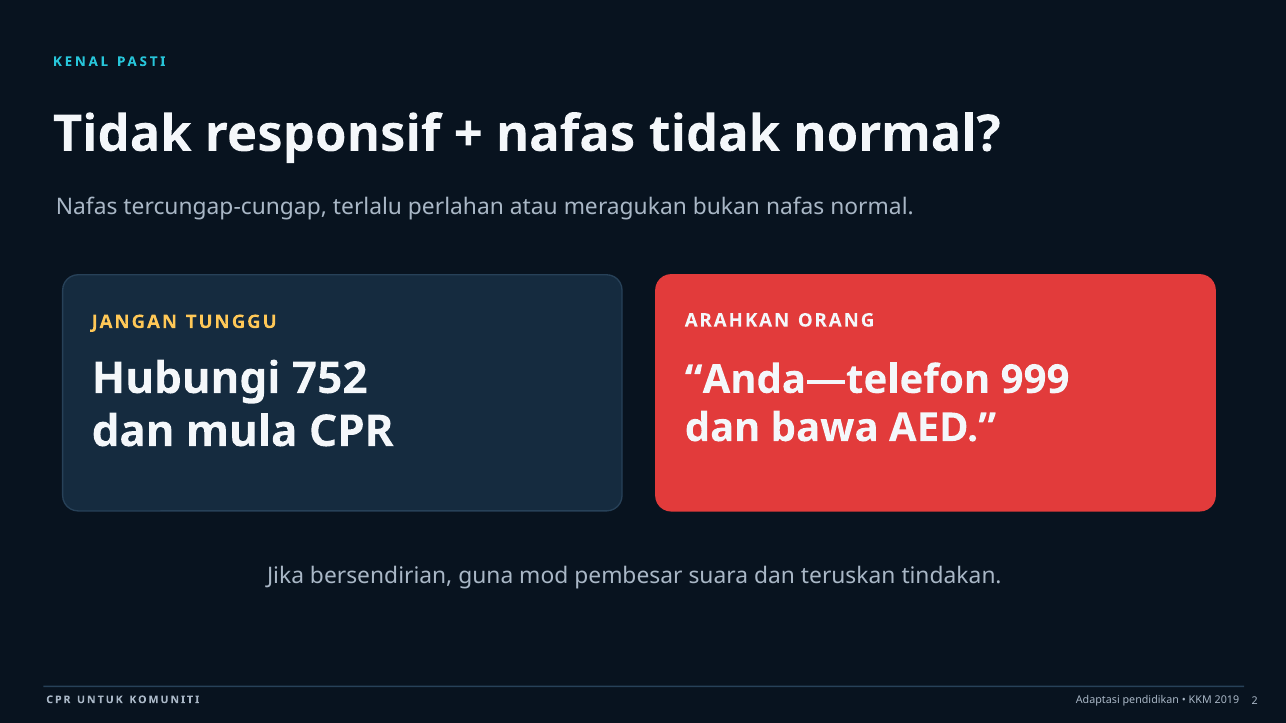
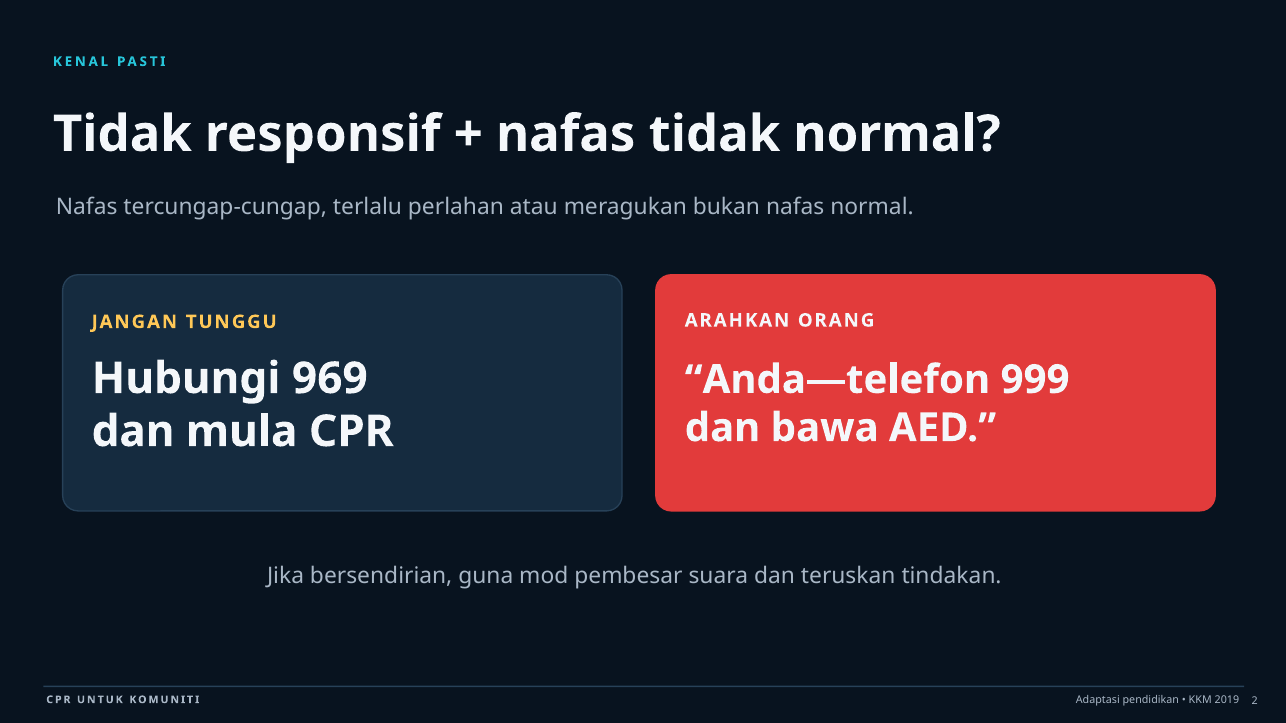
752: 752 -> 969 (330, 379)
